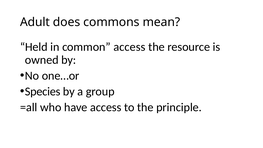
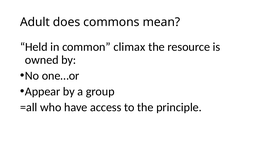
common access: access -> climax (129, 47)
Species: Species -> Appear (43, 91)
